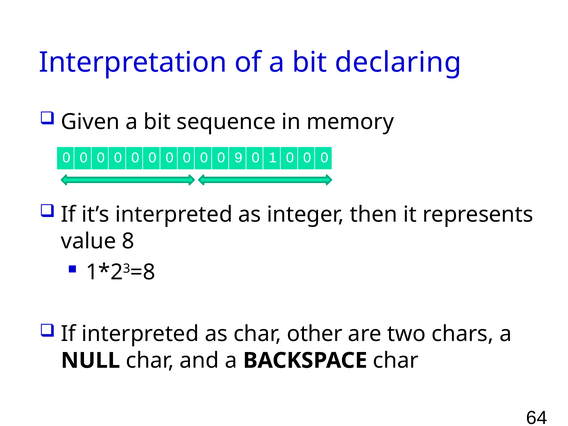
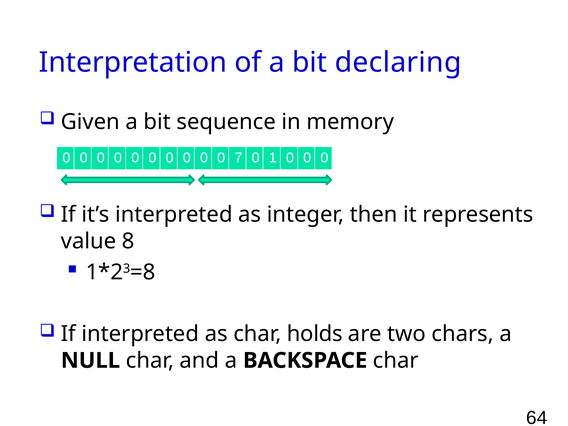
9: 9 -> 7 (238, 158)
other: other -> holds (315, 334)
